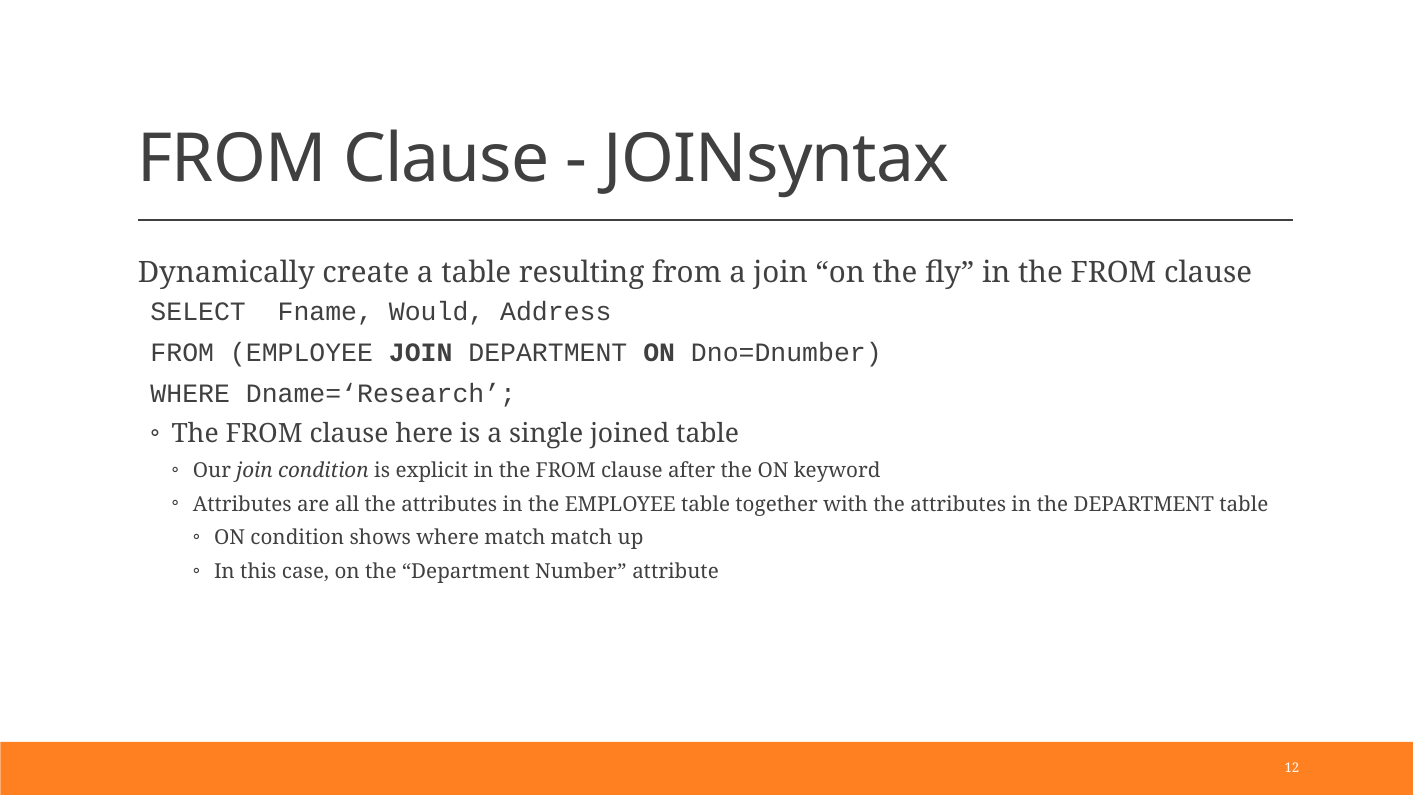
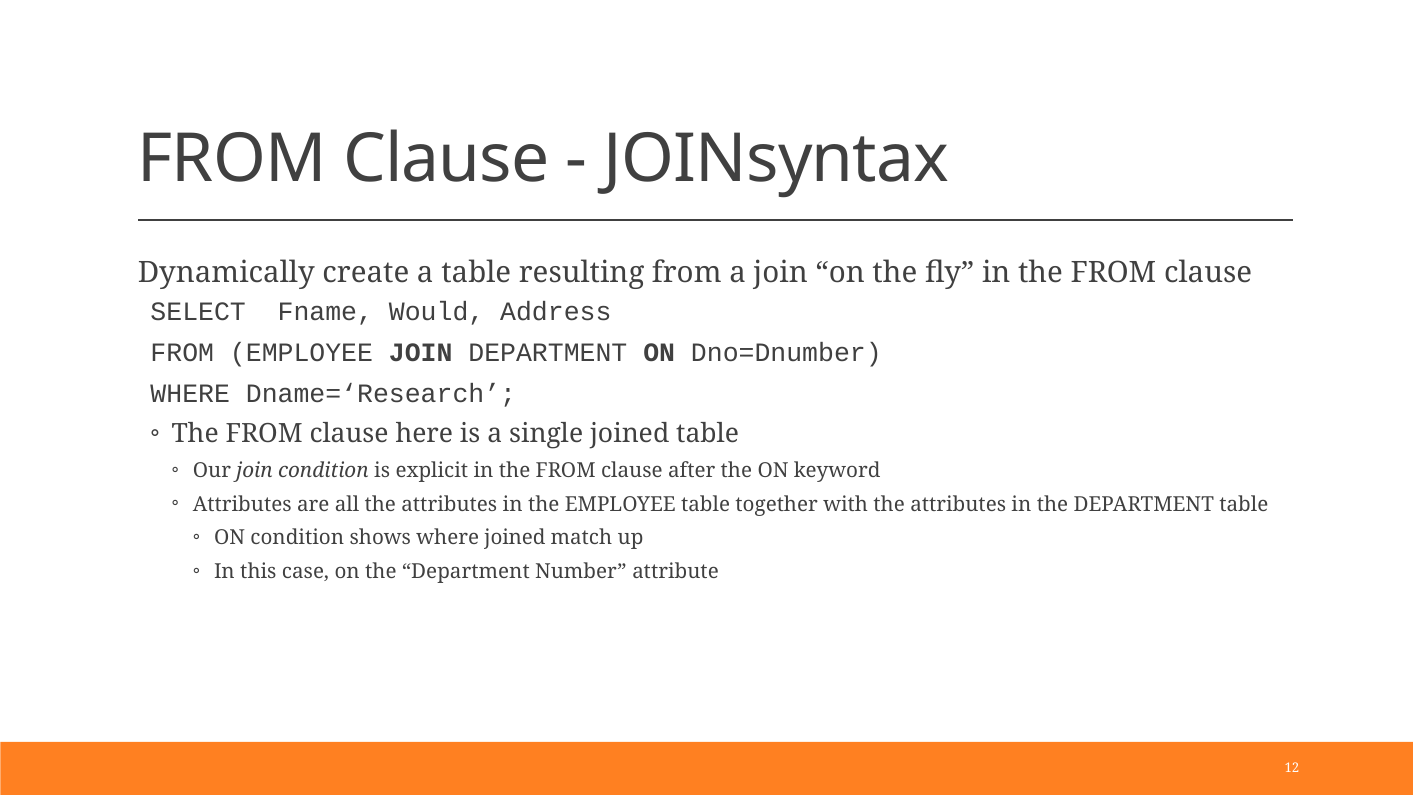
where match: match -> joined (515, 538)
